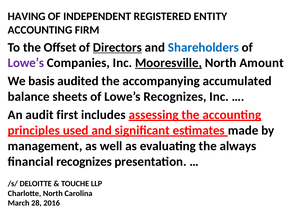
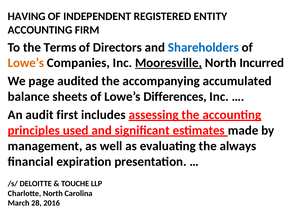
Offset: Offset -> Terms (60, 47)
Directors underline: present -> none (117, 47)
Lowe’s colour: purple -> orange (26, 63)
Amount: Amount -> Incurred (262, 63)
basis: basis -> page (41, 81)
Lowe’s Recognizes: Recognizes -> Differences (175, 97)
financial recognizes: recognizes -> expiration (84, 162)
